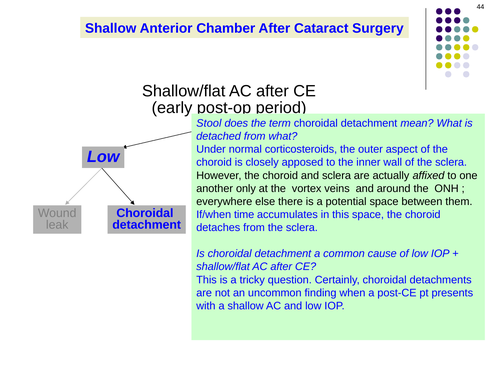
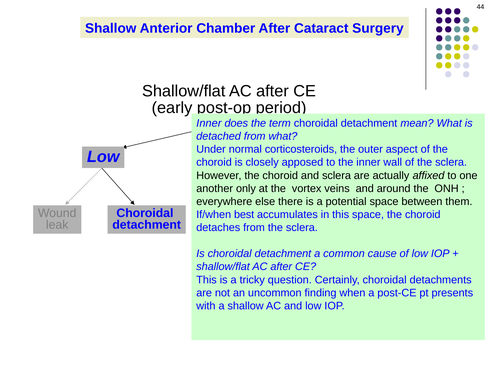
Stool: Stool -> Inner (209, 123)
time: time -> best (244, 214)
